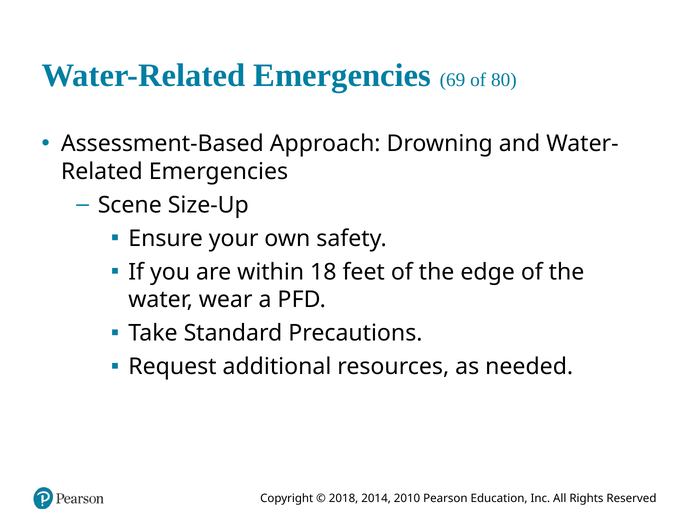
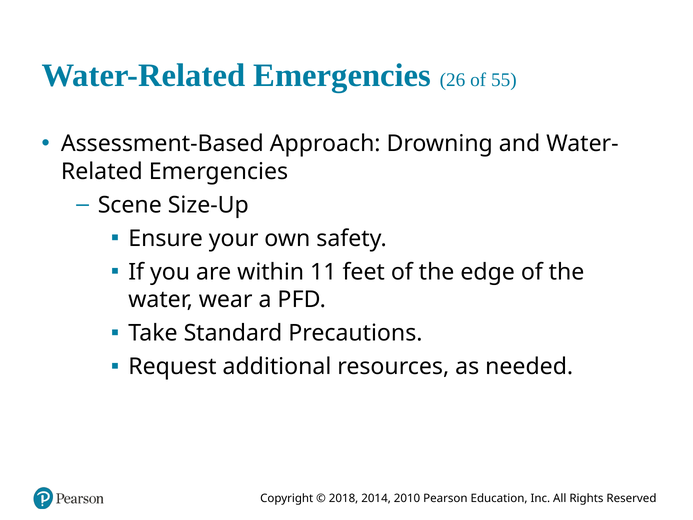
69: 69 -> 26 (453, 80)
80: 80 -> 55 (504, 80)
18: 18 -> 11 (323, 272)
